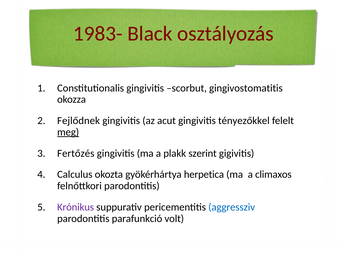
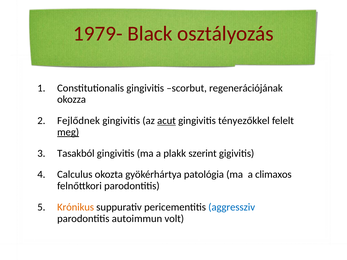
1983-: 1983- -> 1979- (98, 34)
gingivostomatitis: gingivostomatitis -> regenerációjának (246, 88)
acut underline: none -> present (167, 121)
Fertőzés: Fertőzés -> Tasakból (76, 153)
herpetica: herpetica -> patológia (204, 175)
Krónikus colour: purple -> orange (76, 207)
parafunkció: parafunkció -> autoimmun (137, 219)
